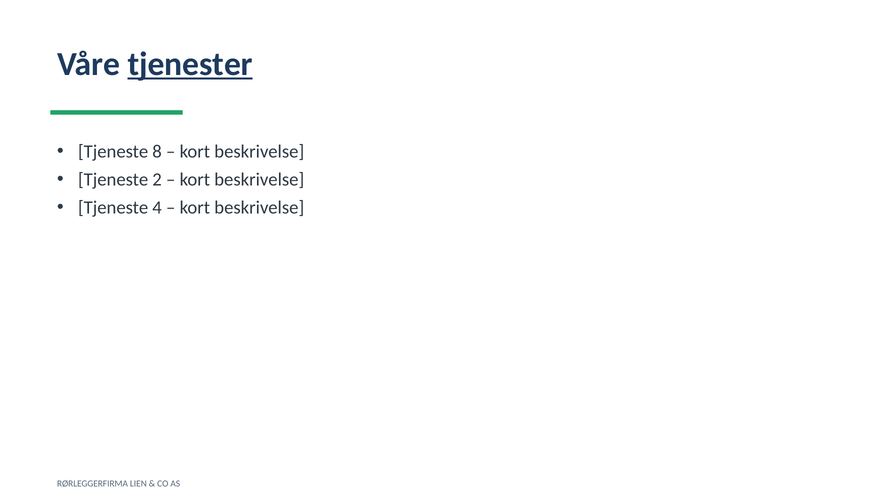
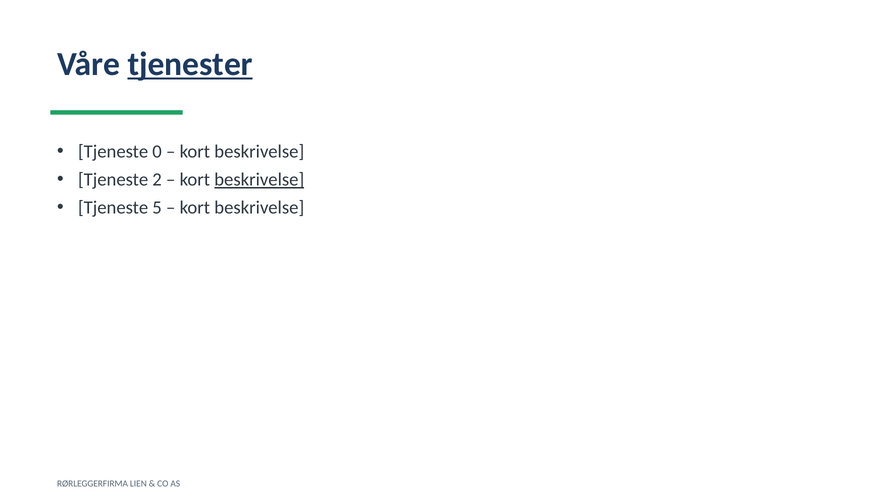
8: 8 -> 0 (157, 152)
beskrivelse underline: none -> present (259, 180)
4: 4 -> 5 (157, 208)
